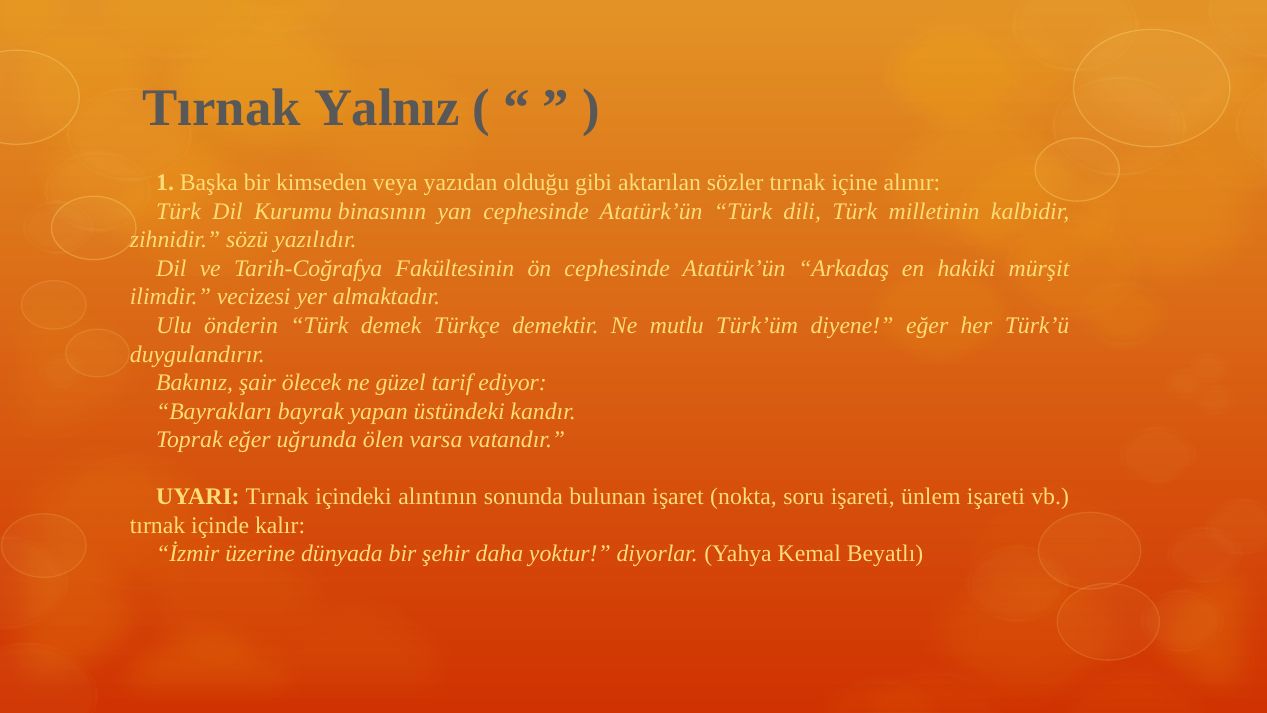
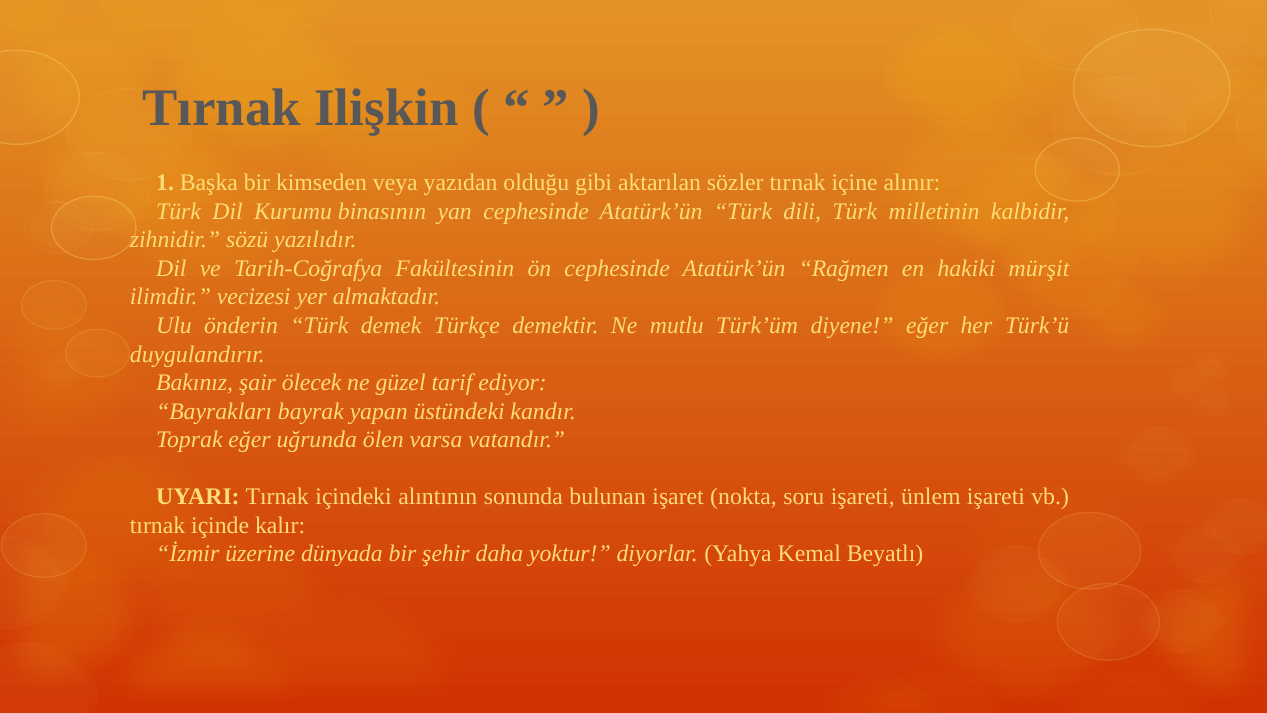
Yalnız: Yalnız -> Ilişkin (387, 108)
Arkadaş: Arkadaş -> Rağmen (844, 268)
